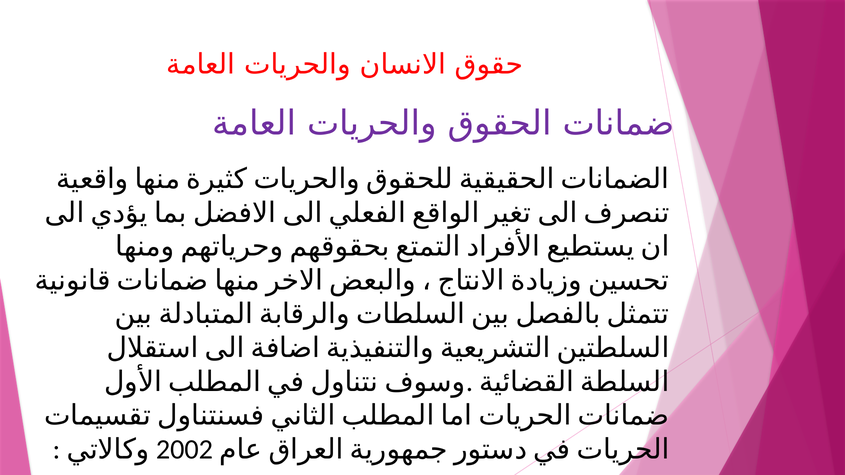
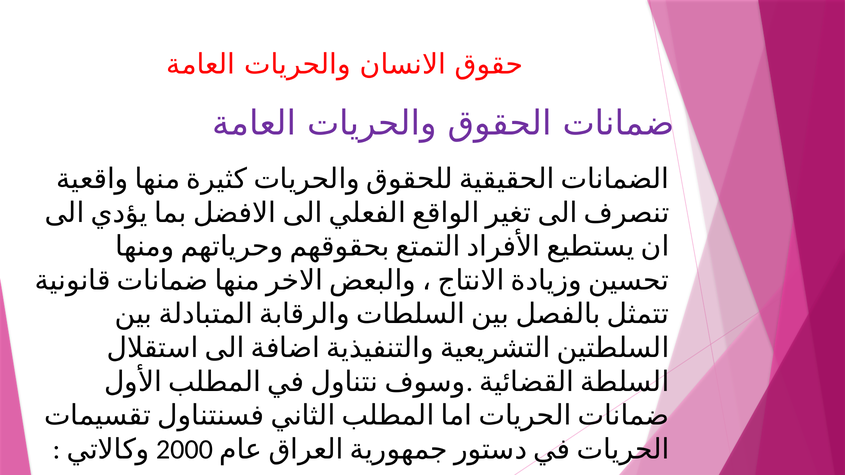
2002: 2002 -> 2000 (184, 450)
